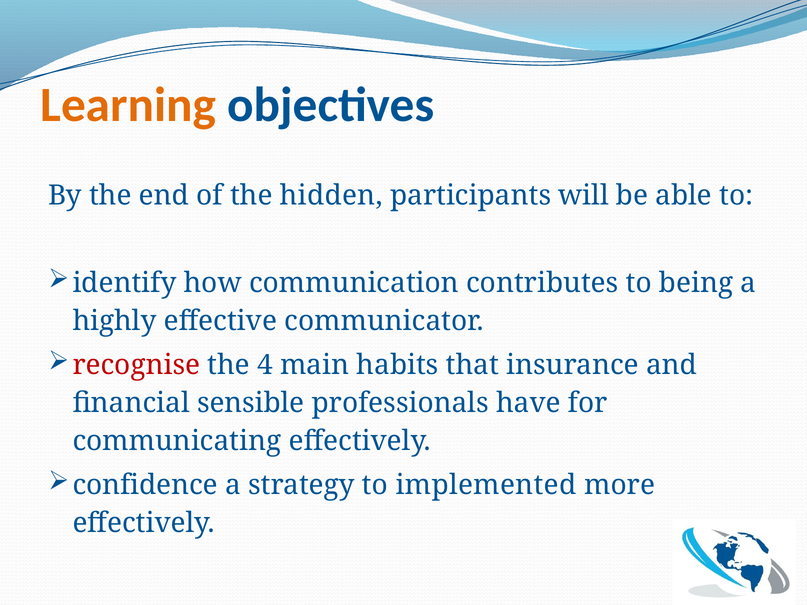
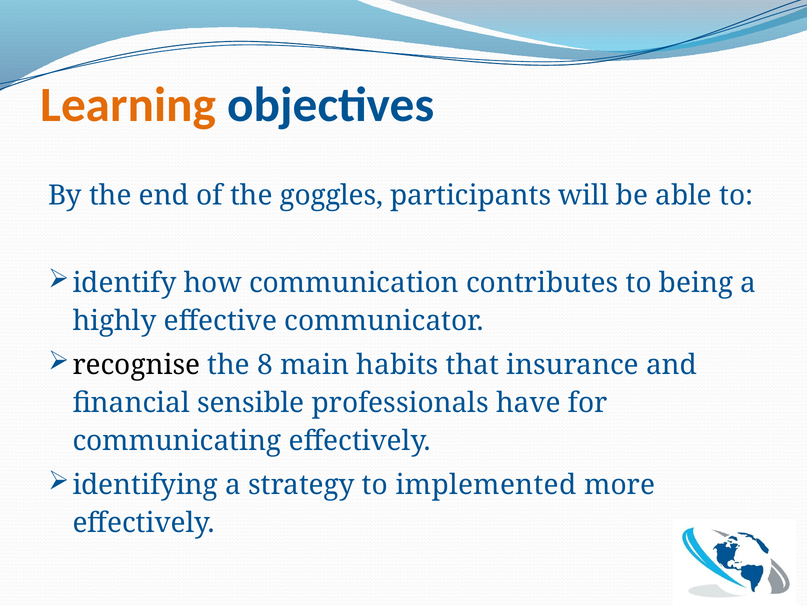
hidden: hidden -> goggles (331, 195)
recognise colour: red -> black (136, 365)
4: 4 -> 8 (265, 365)
confidence: confidence -> identifying (145, 485)
